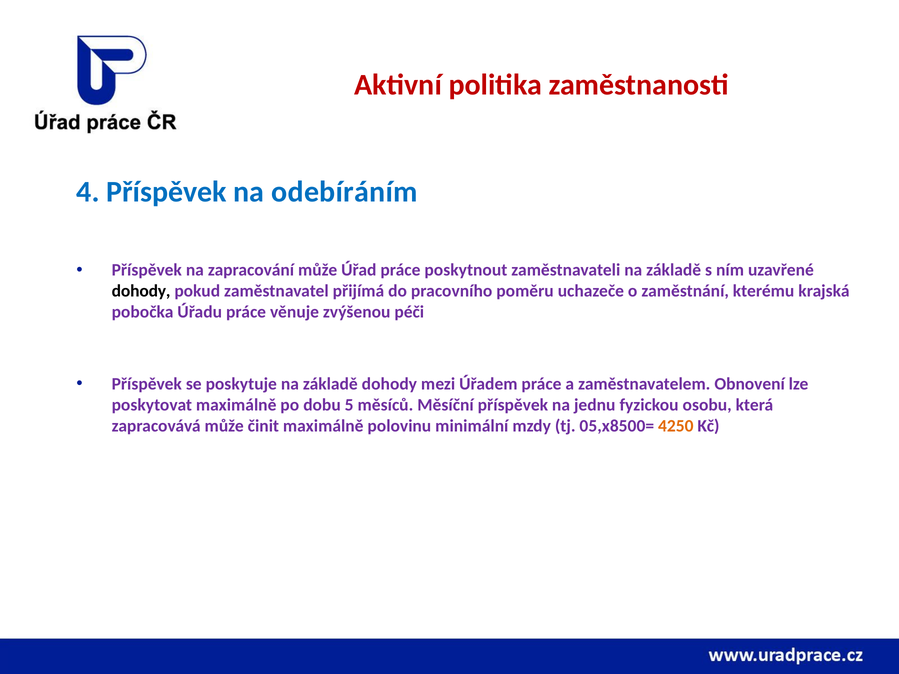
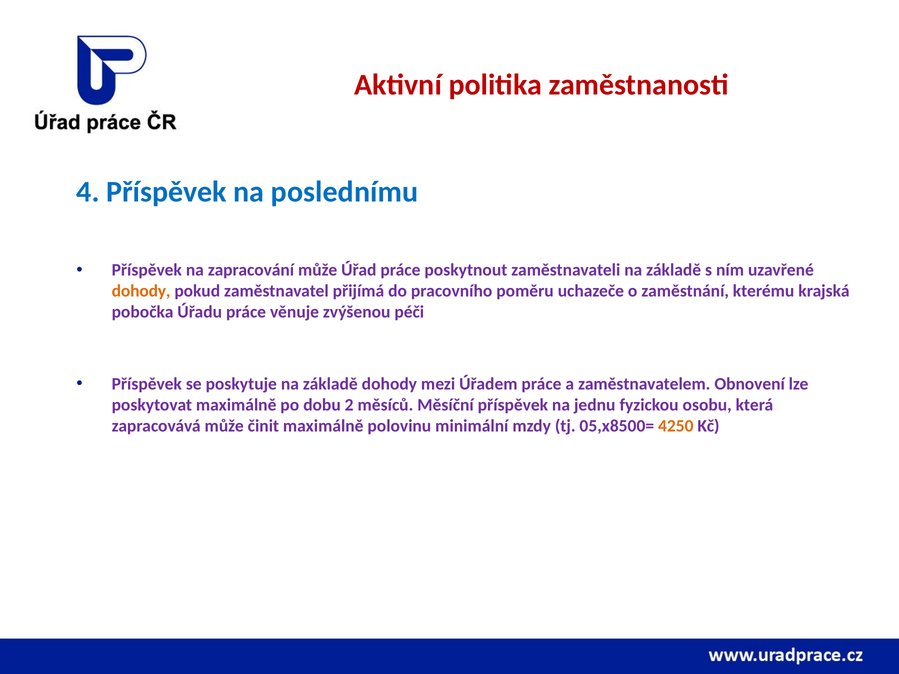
odebíráním: odebíráním -> poslednímu (345, 192)
dohody colour: black -> orange (141, 291)
5: 5 -> 2 (349, 405)
